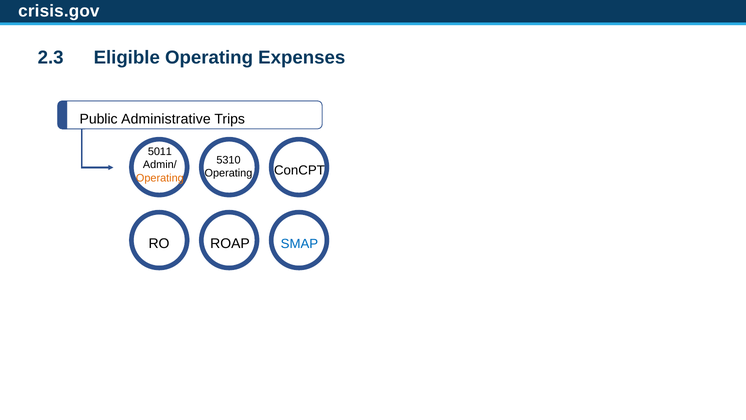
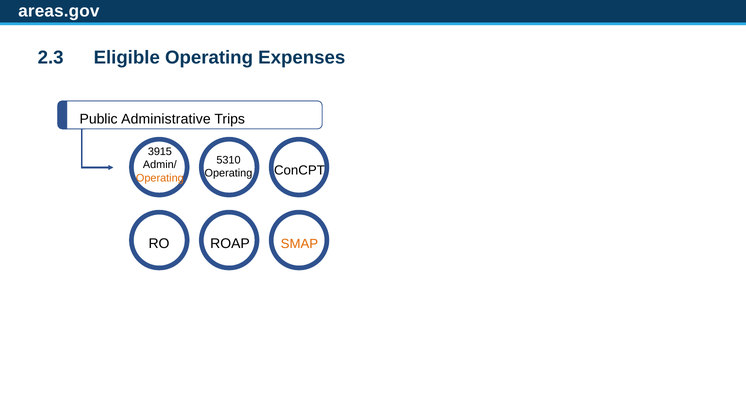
crisis.gov: crisis.gov -> areas.gov (59, 11)
5011: 5011 -> 3915 (160, 152)
SMAP colour: blue -> orange (299, 244)
